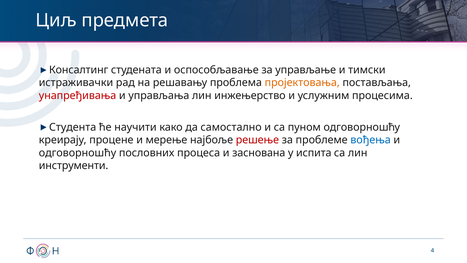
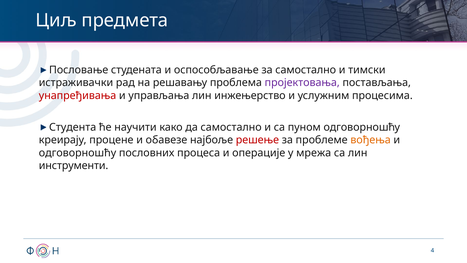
Консалтинг: Консалтинг -> Пословање (79, 70)
за управљање: управљање -> самостално (306, 70)
пројектовања colour: orange -> purple (302, 83)
мерење: мерење -> обавезе (166, 140)
вођења colour: blue -> orange (371, 140)
заснована: заснована -> операције (259, 153)
испита: испита -> мрежа (314, 153)
